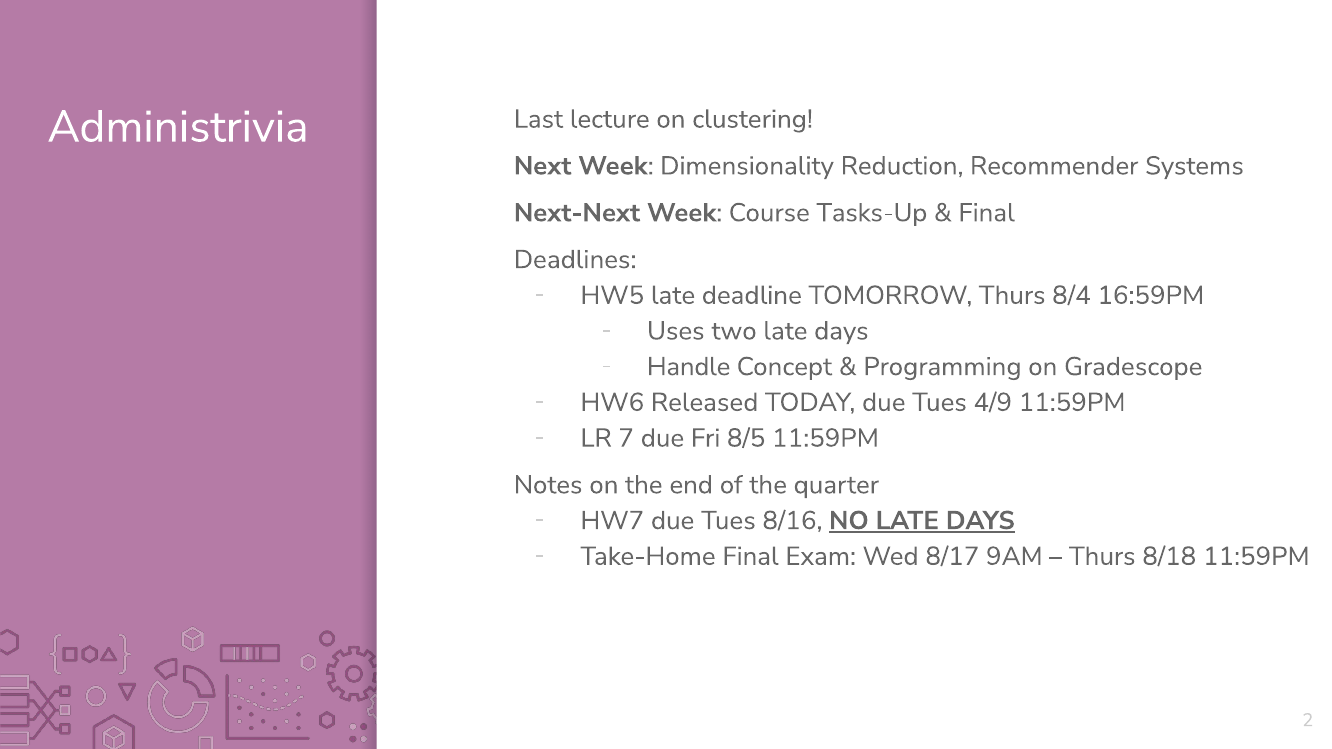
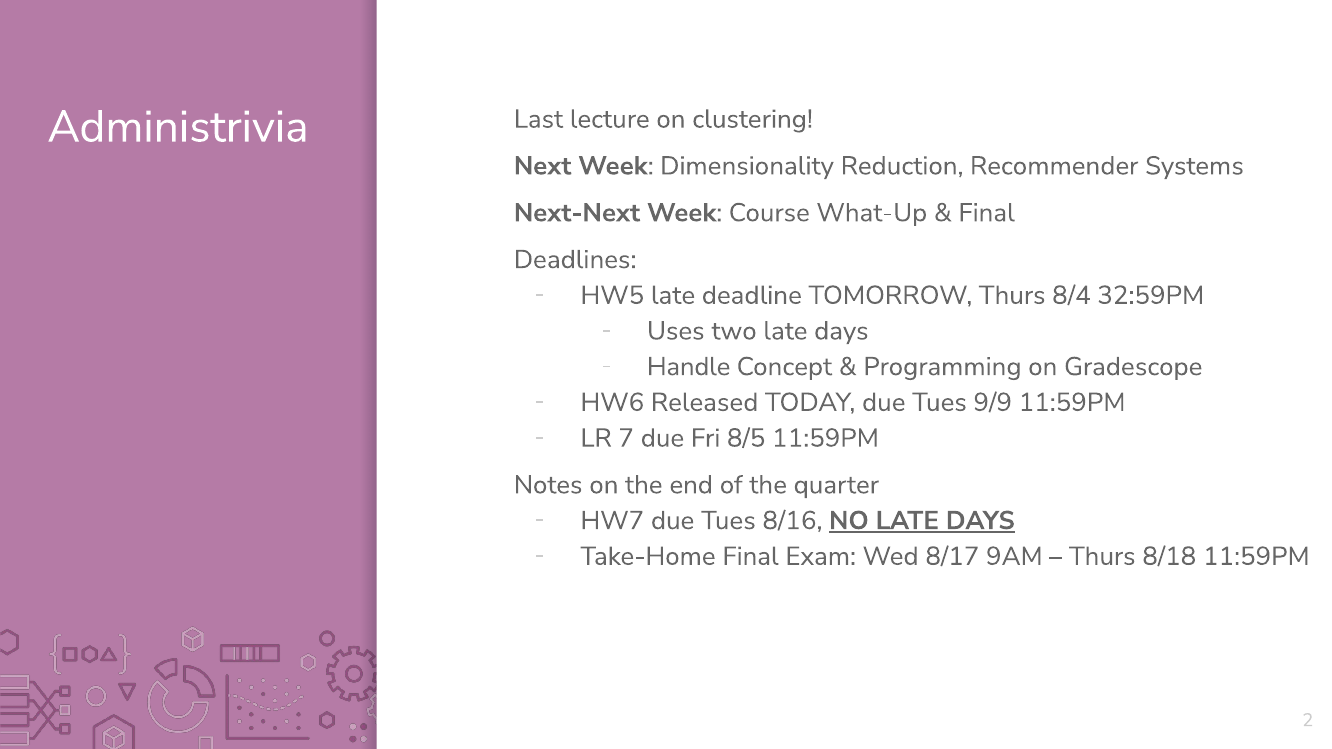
Tasks-Up: Tasks-Up -> What-Up (872, 213)
16:59PM: 16:59PM -> 32:59PM (1151, 295)
4/9: 4/9 -> 9/9 (993, 402)
